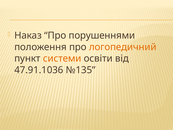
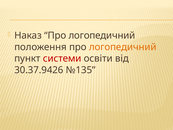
Наказ Про порушеннями: порушеннями -> логопедичний (102, 35)
системи colour: orange -> red (62, 58)
47.91.1036: 47.91.1036 -> 30.37.9426 (39, 70)
